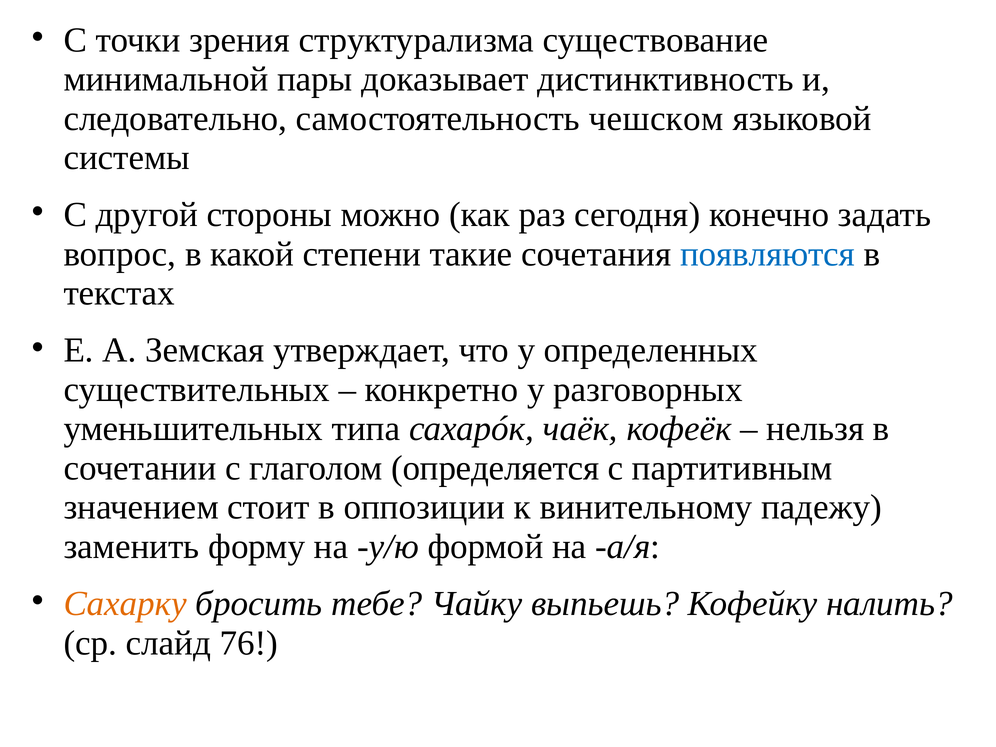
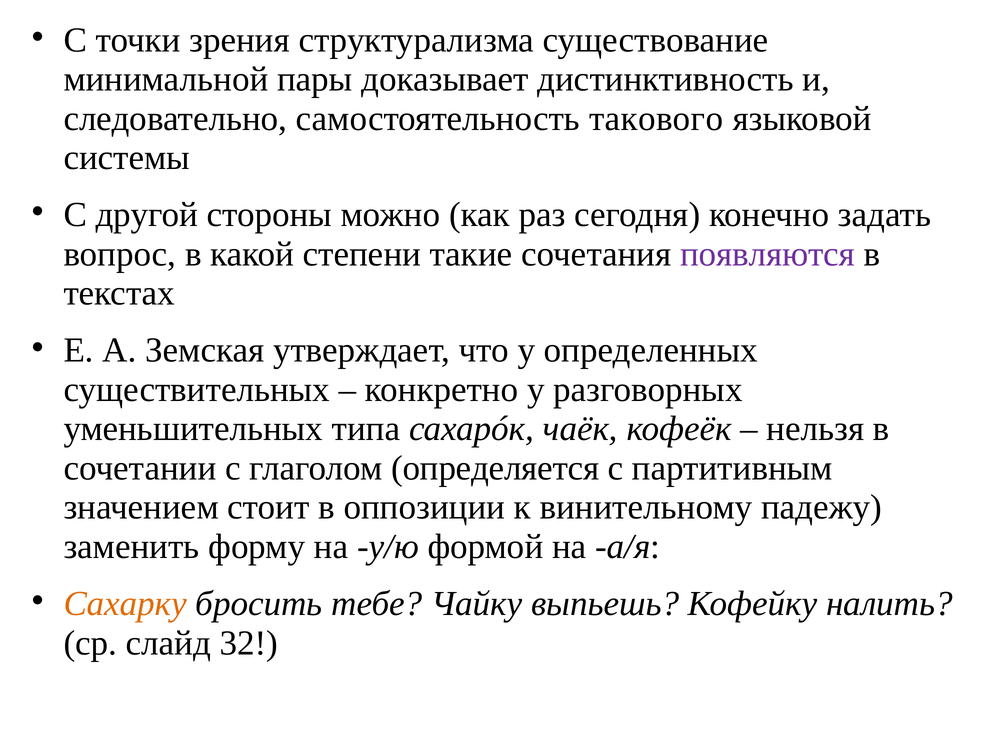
чешском: чешском -> такового (656, 118)
появляются colour: blue -> purple (768, 254)
76: 76 -> 32 (249, 643)
